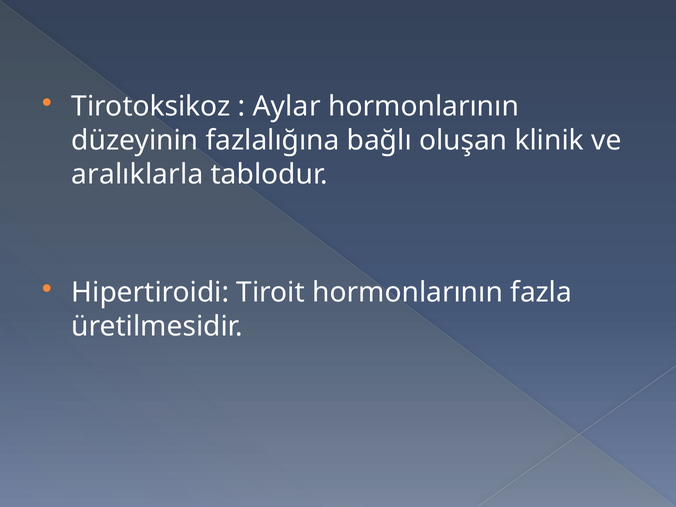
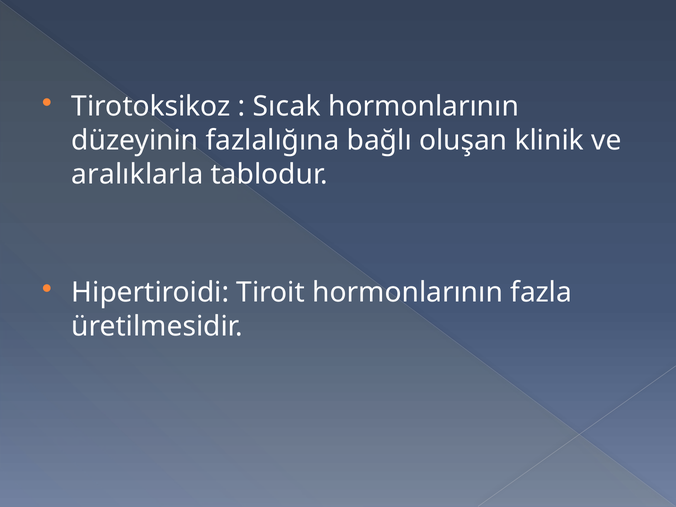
Aylar: Aylar -> Sıcak (287, 107)
